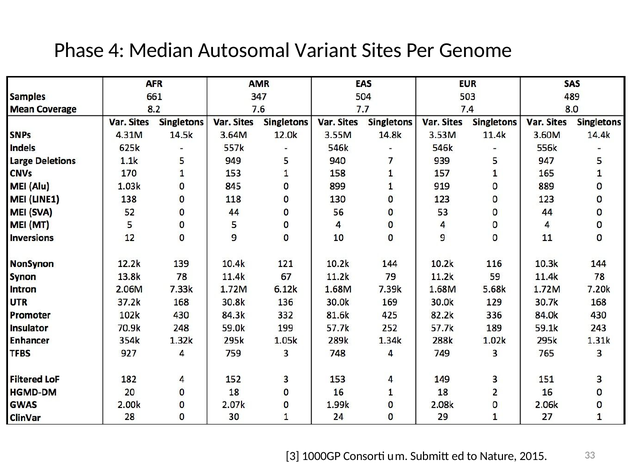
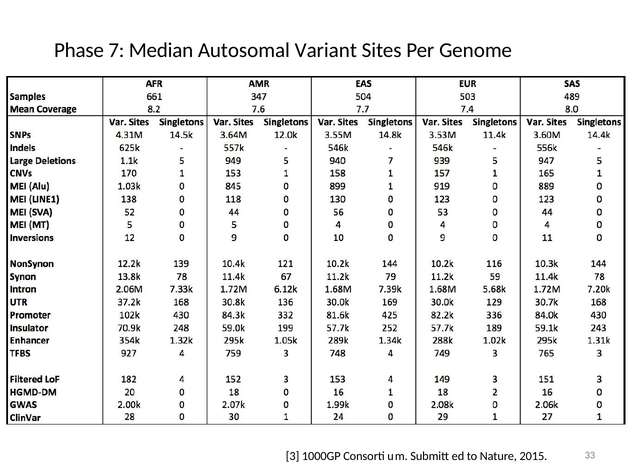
4: 4 -> 7 (116, 50)
